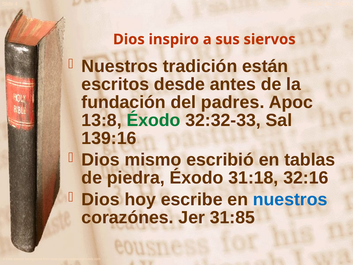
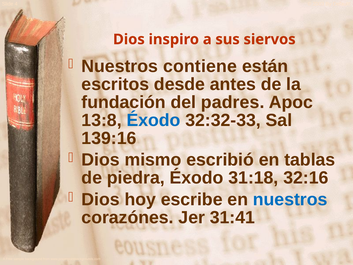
tradición: tradición -> contiene (200, 66)
Éxodo colour: green -> blue (154, 120)
31:85: 31:85 -> 31:41 (232, 217)
